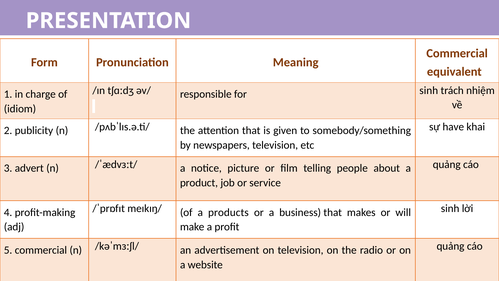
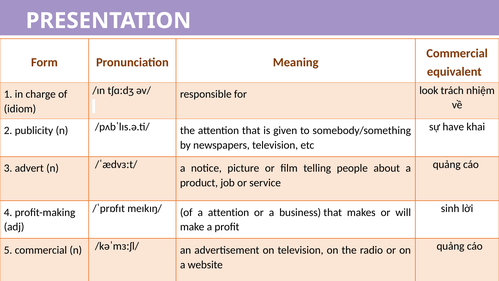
for sinh: sinh -> look (429, 90)
a products: products -> attention (229, 212)
